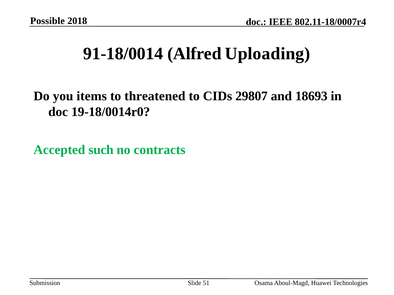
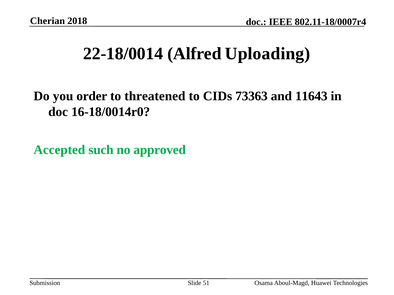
Possible: Possible -> Cherian (47, 21)
91-18/0014: 91-18/0014 -> 22-18/0014 (123, 54)
items: items -> order (92, 96)
29807: 29807 -> 73363 (251, 96)
18693: 18693 -> 11643 (311, 96)
19-18/0014r0: 19-18/0014r0 -> 16-18/0014r0 (111, 112)
contracts: contracts -> approved (160, 150)
